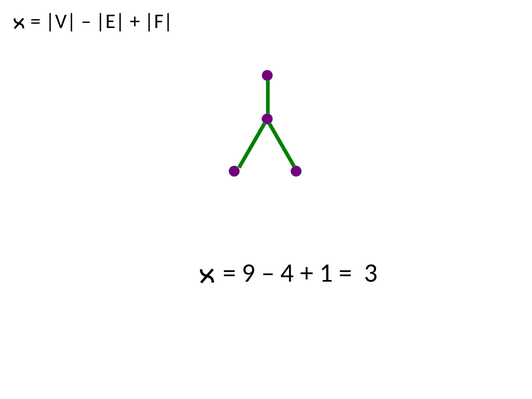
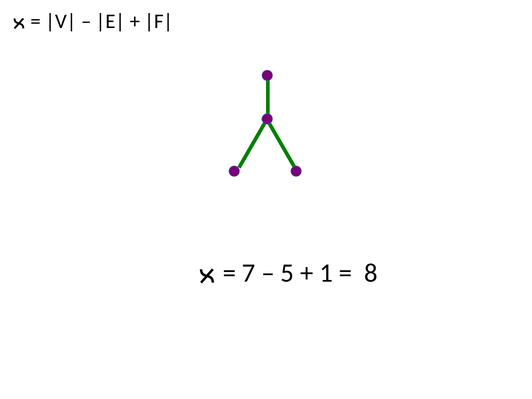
9: 9 -> 7 (249, 273)
4: 4 -> 5 (287, 273)
3: 3 -> 8 (371, 273)
